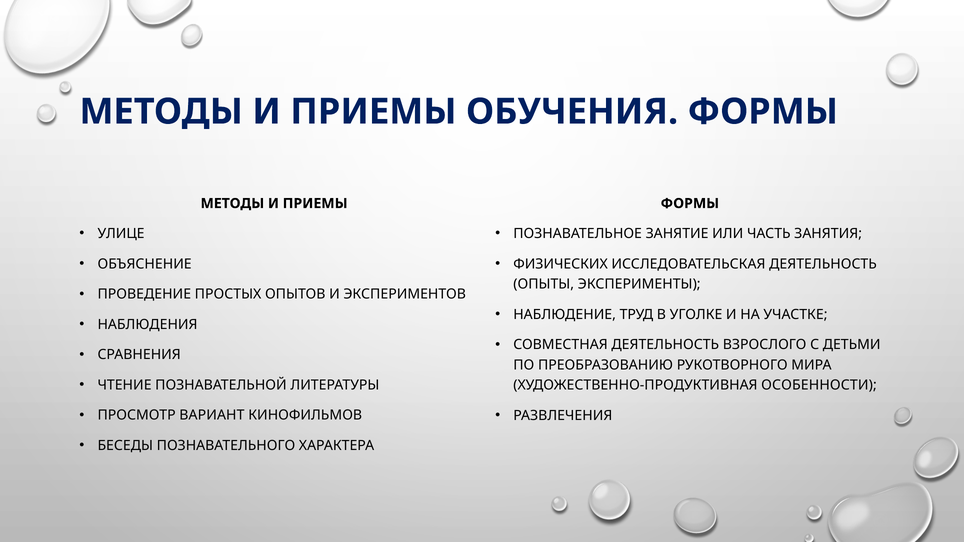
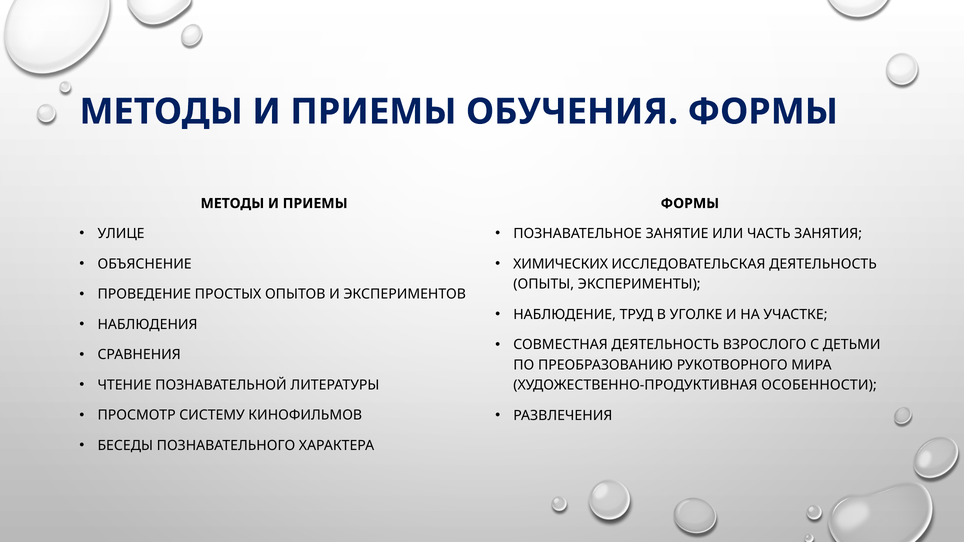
ФИЗИЧЕСКИХ: ФИЗИЧЕСКИХ -> ХИМИЧЕСКИХ (561, 264)
ВАРИАНТ: ВАРИАНТ -> СИСТЕМУ (212, 416)
